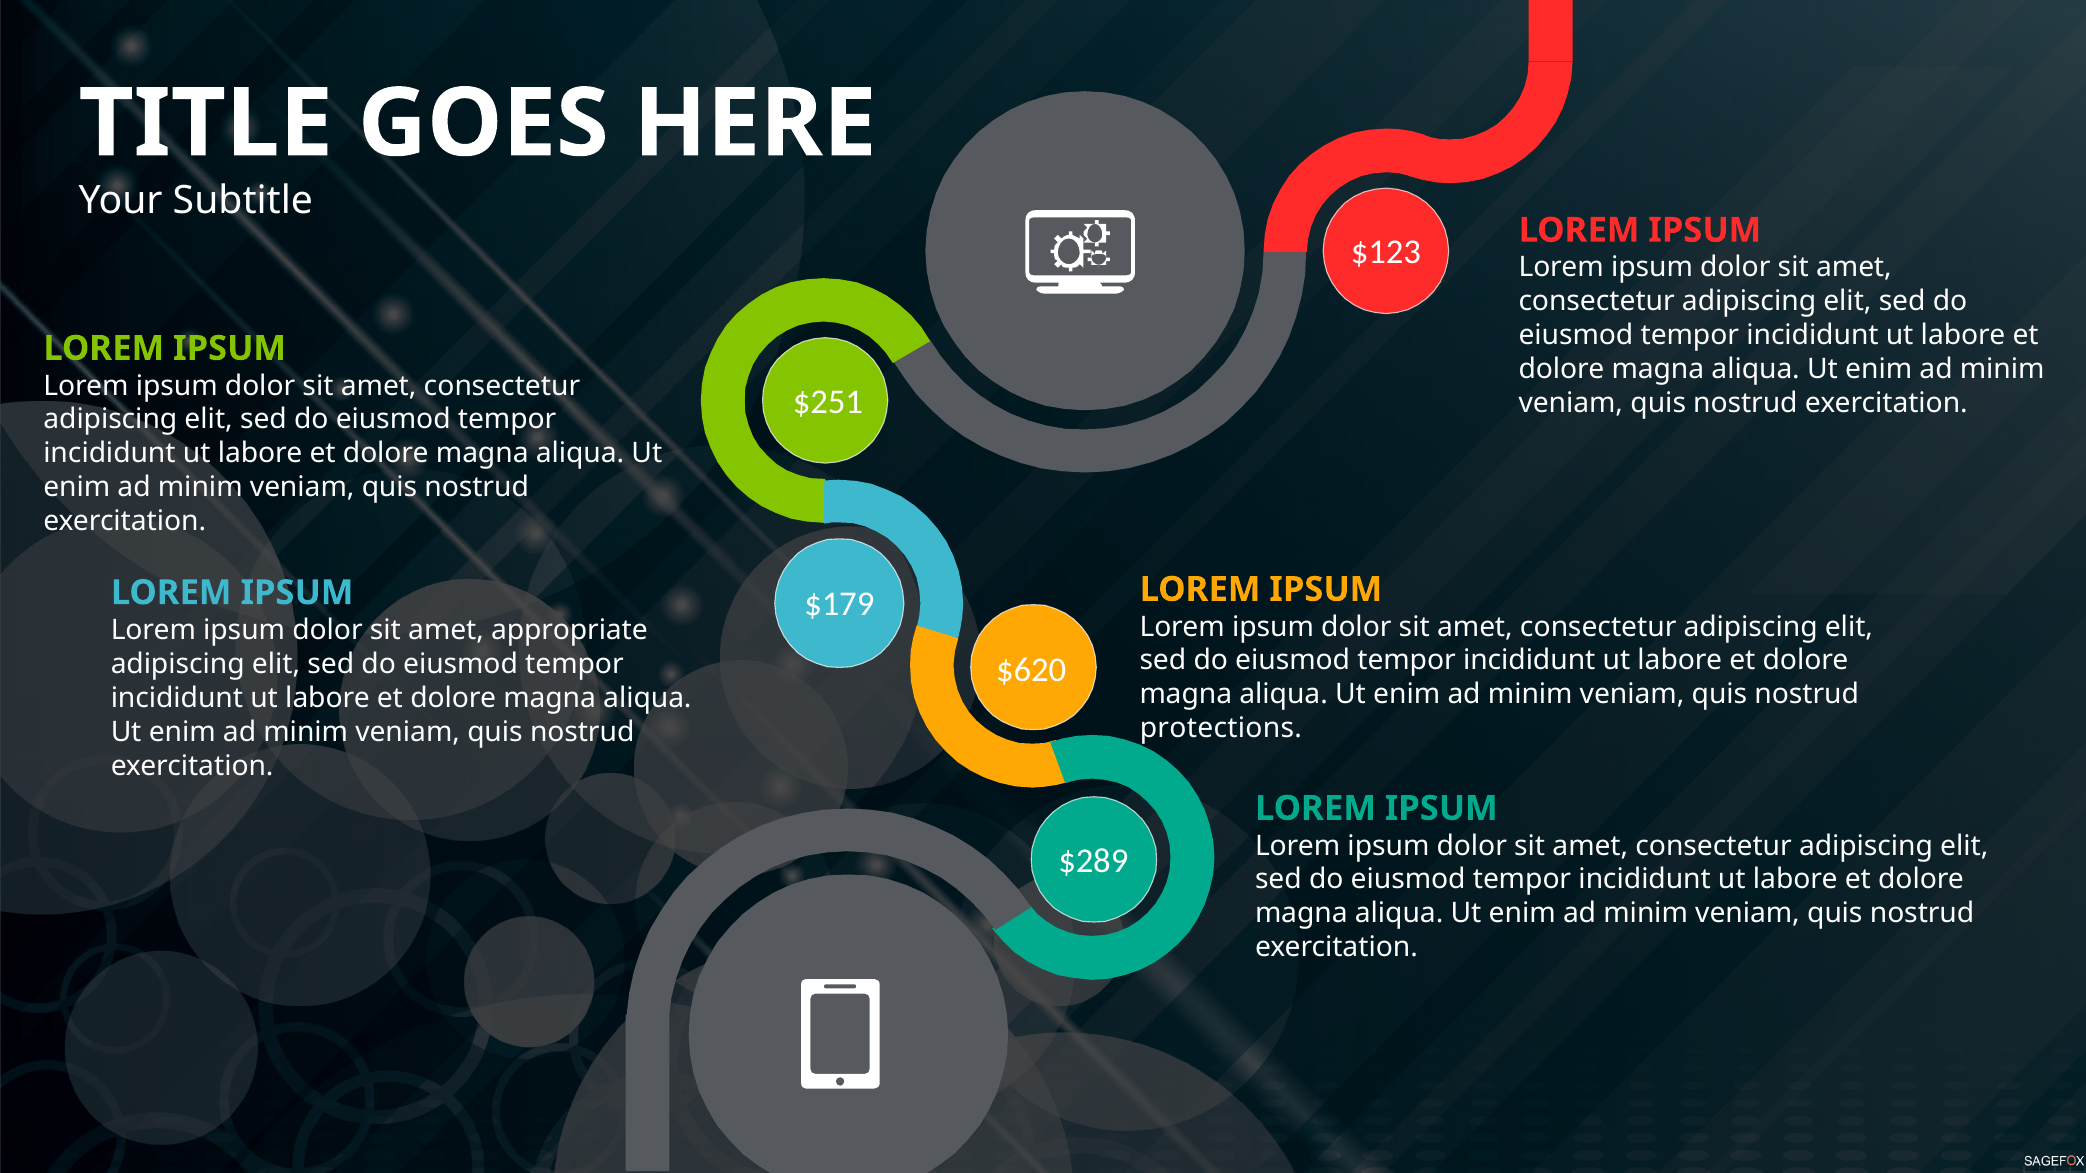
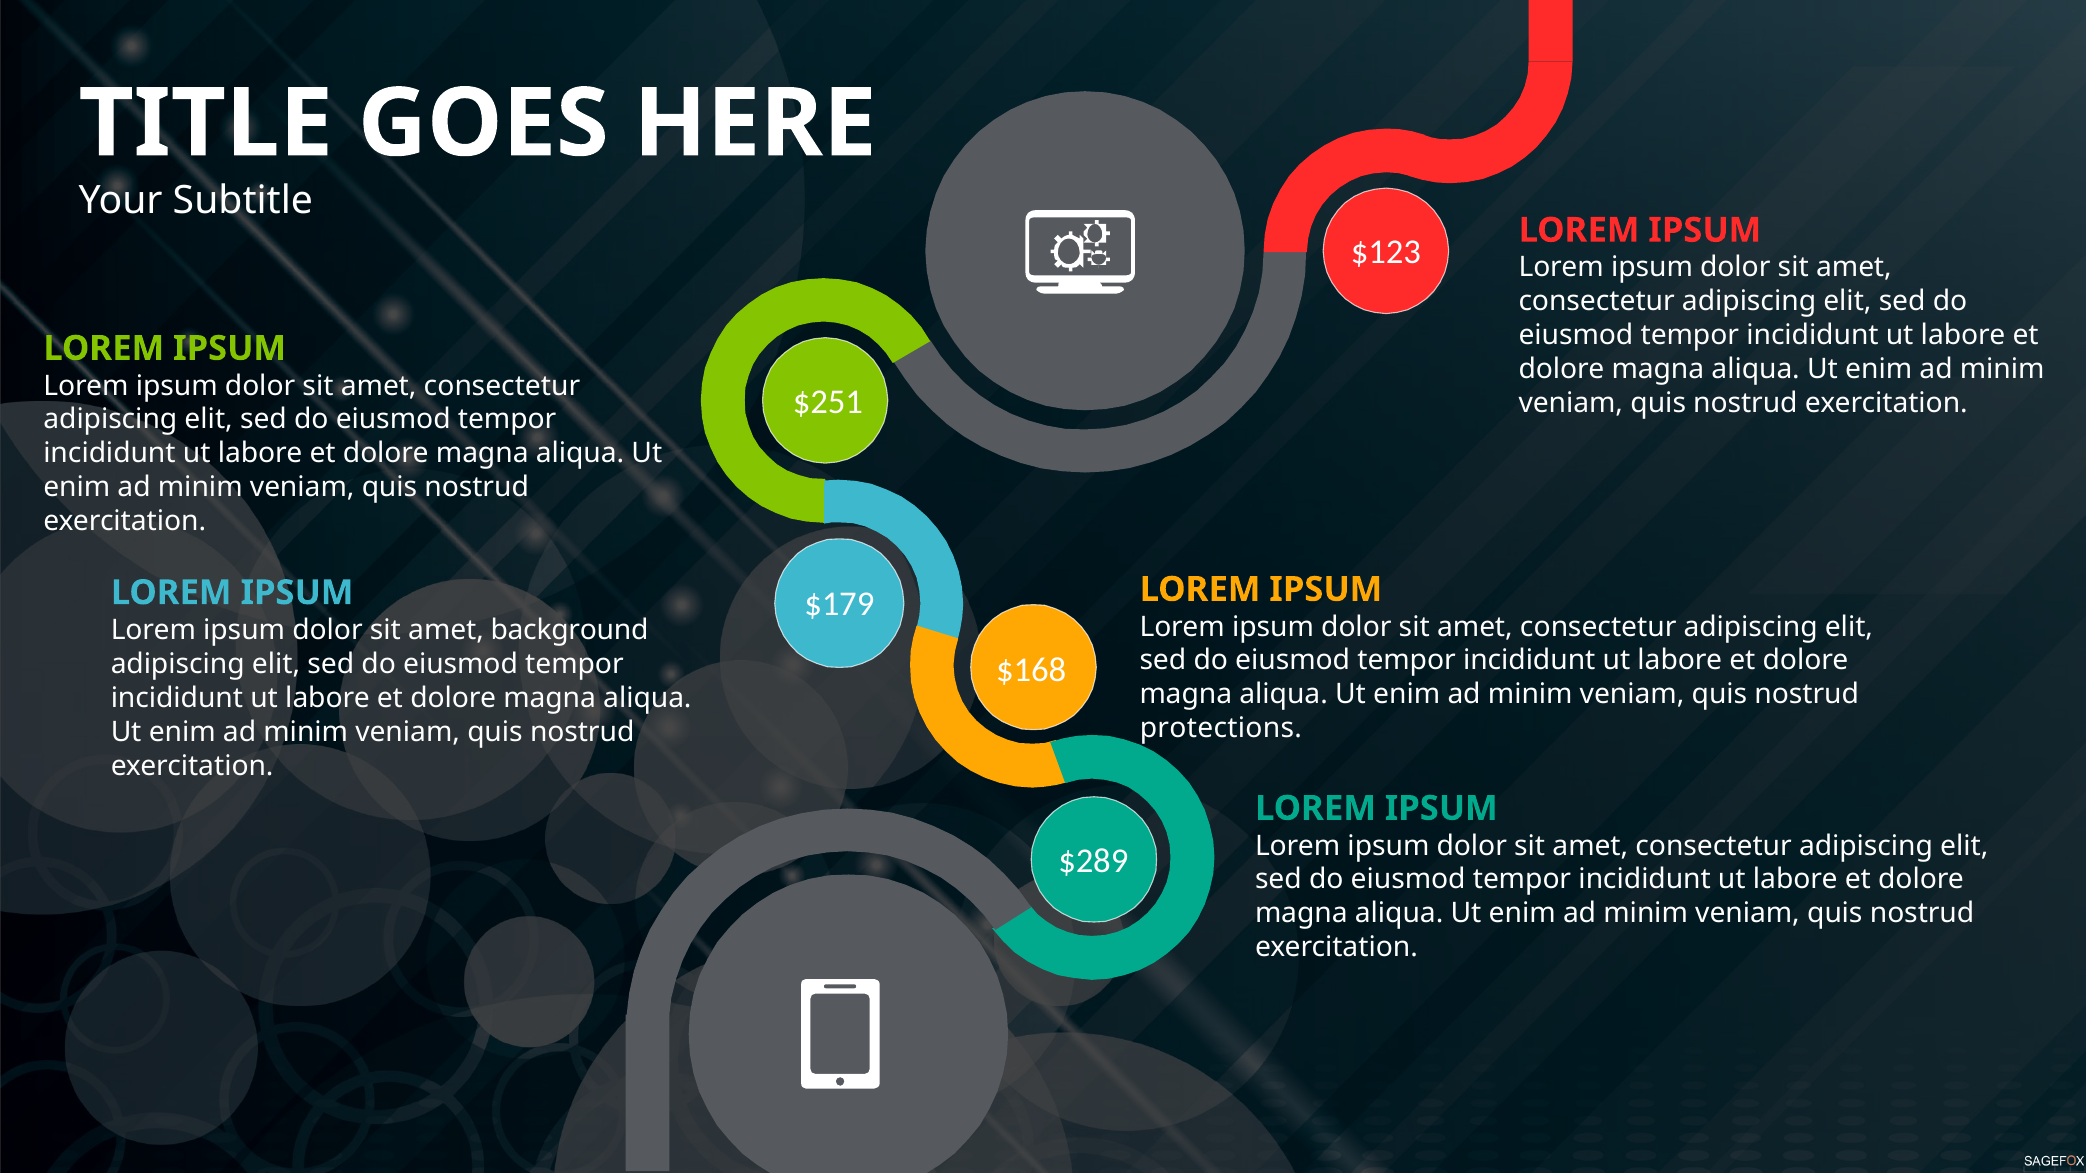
appropriate: appropriate -> background (569, 630)
$620: $620 -> $168 (1031, 670)
